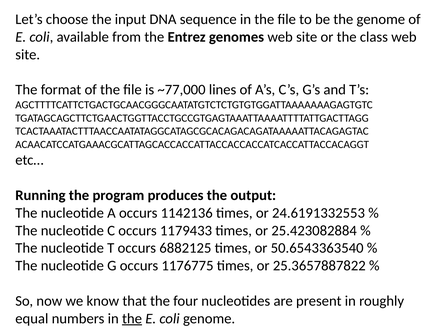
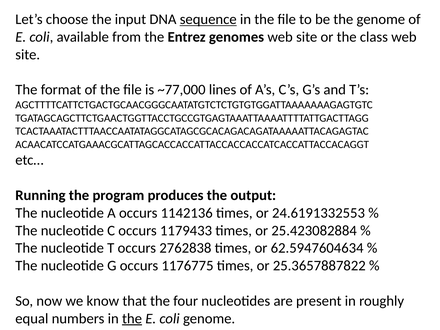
sequence underline: none -> present (208, 19)
6882125: 6882125 -> 2762838 (185, 248)
50.6543363540: 50.6543363540 -> 62.5947604634 (317, 248)
